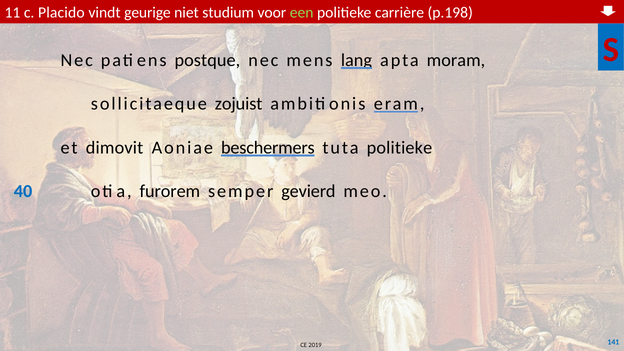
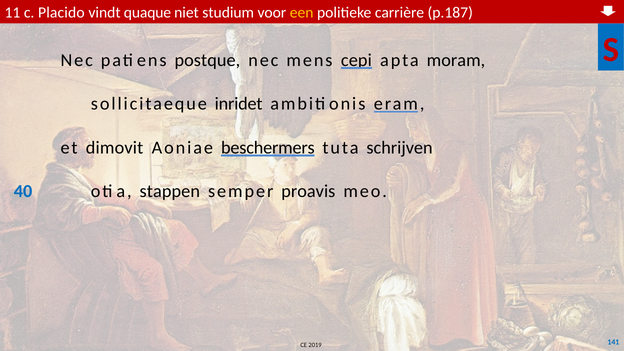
geurige: geurige -> quaque (147, 13)
een colour: light green -> yellow (302, 13)
p.198: p.198 -> p.187 (450, 13)
lang: lang -> cepi (356, 60)
zojuist: zojuist -> inridet (239, 104)
tuta politieke: politieke -> schrijven (400, 148)
furorem: furorem -> stappen (170, 191)
gevierd: gevierd -> proavis (308, 191)
